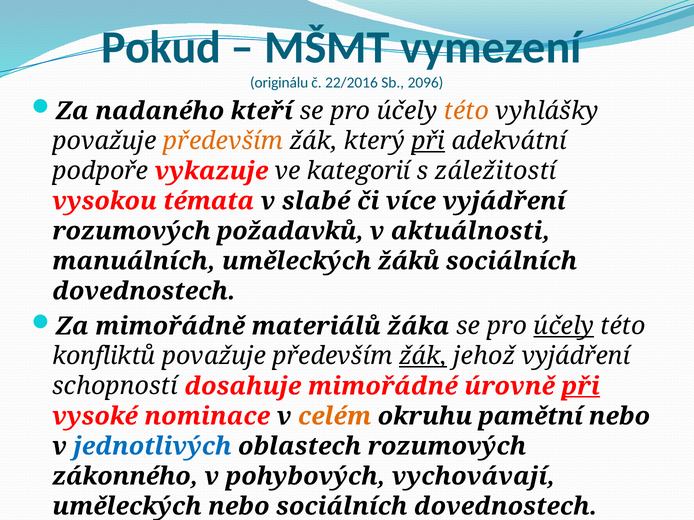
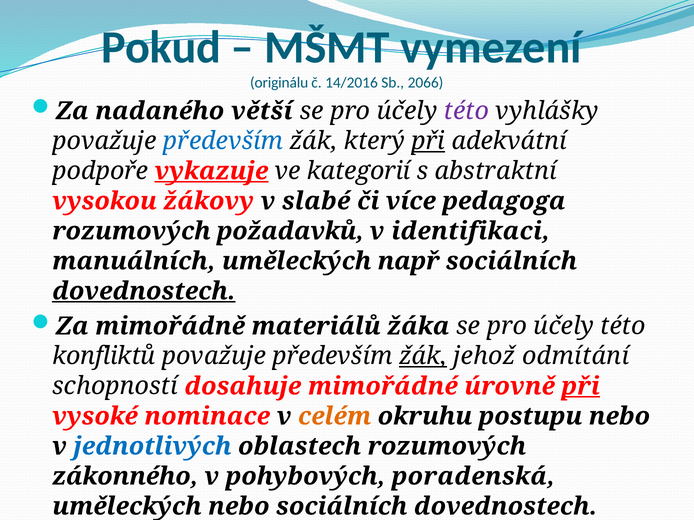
22/2016: 22/2016 -> 14/2016 (352, 83)
2096: 2096 -> 2066 (426, 83)
kteří: kteří -> větší (262, 111)
této colour: orange -> purple (466, 111)
především colour: orange -> blue (223, 141)
vykazuje underline: none -> present (211, 171)
záležitostí: záležitostí -> abstraktní (496, 171)
témata: témata -> žákovy (209, 201)
více vyjádření: vyjádření -> pedagoga (504, 201)
aktuálnosti: aktuálnosti -> identifikaci (471, 231)
žáků: žáků -> např (409, 261)
dovednostech underline: none -> present (144, 291)
účely underline: present -> none (564, 326)
jehož vyjádření: vyjádření -> odmítání (576, 357)
pamětní: pamětní -> postupu (530, 417)
vychovávají: vychovávají -> poradenská (473, 477)
